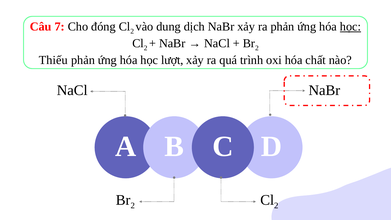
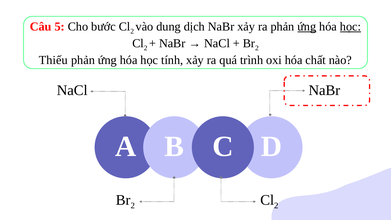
7: 7 -> 5 (60, 27)
đóng: đóng -> bước (103, 27)
ứng underline: none -> present (307, 27)
lượt: lượt -> tính (172, 60)
